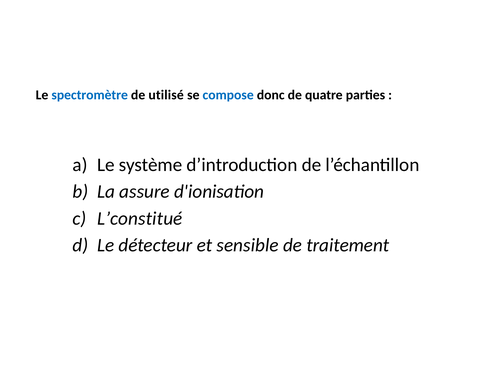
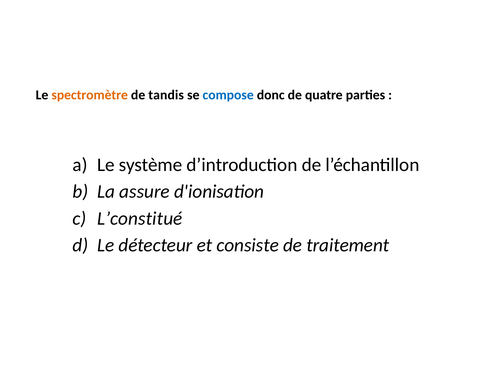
spectromètre colour: blue -> orange (90, 95)
utilisé: utilisé -> tandis (166, 95)
sensible: sensible -> consiste (248, 245)
